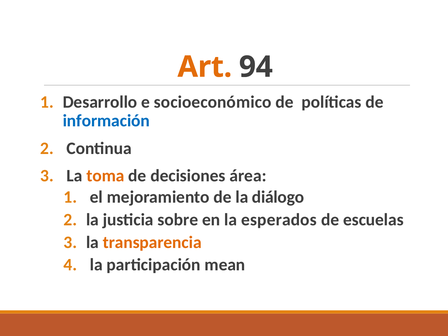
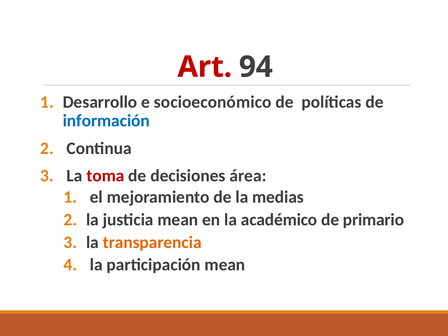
Art colour: orange -> red (205, 67)
toma colour: orange -> red (105, 176)
diálogo: diálogo -> medias (278, 197)
justicia sobre: sobre -> mean (178, 220)
esperados: esperados -> académico (279, 220)
escuelas: escuelas -> primario (373, 220)
